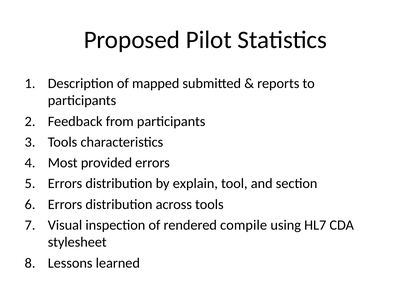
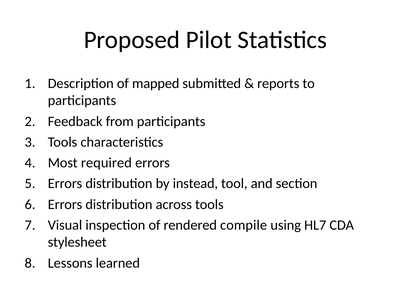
provided: provided -> required (106, 163)
explain: explain -> instead (195, 184)
